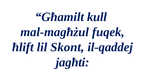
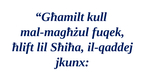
Skont: Skont -> Sħiħa (67, 47)
jagħti: jagħti -> jkunx (73, 62)
